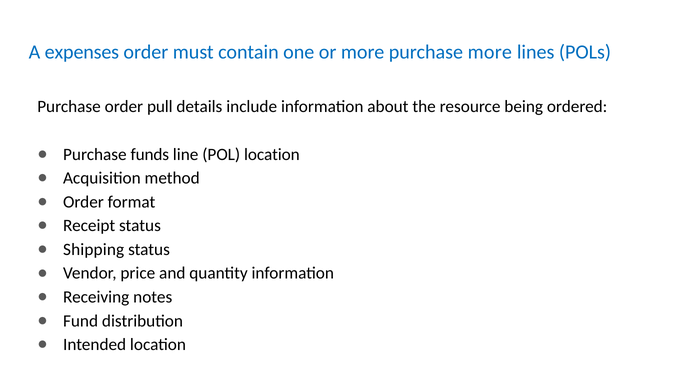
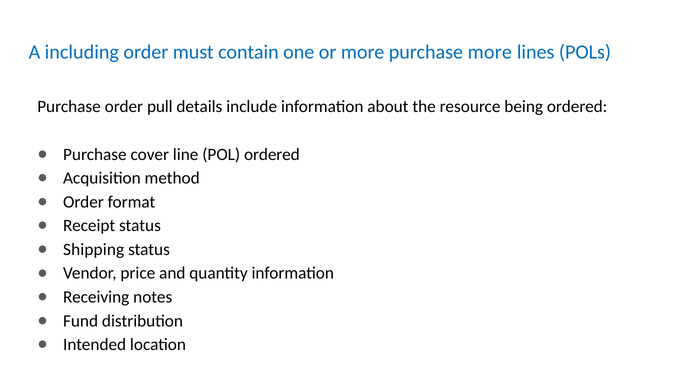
expenses: expenses -> including (82, 52)
funds: funds -> cover (150, 154)
POL location: location -> ordered (272, 154)
